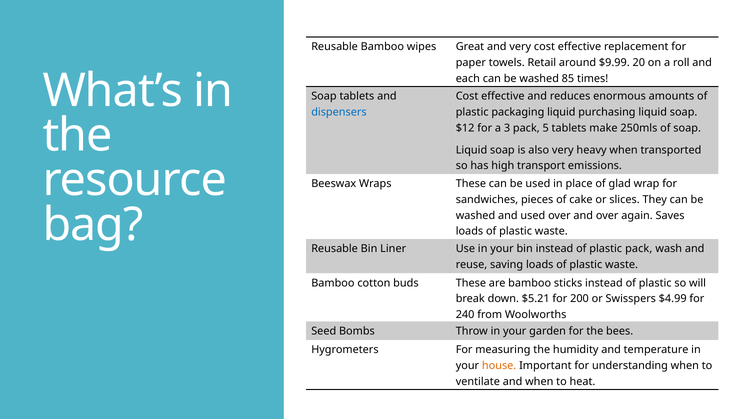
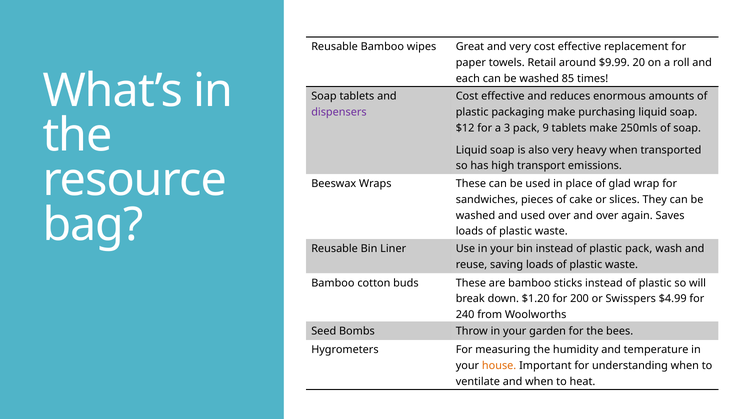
dispensers colour: blue -> purple (339, 112)
packaging liquid: liquid -> make (561, 112)
5: 5 -> 9 (546, 128)
$5.21: $5.21 -> $1.20 (536, 299)
